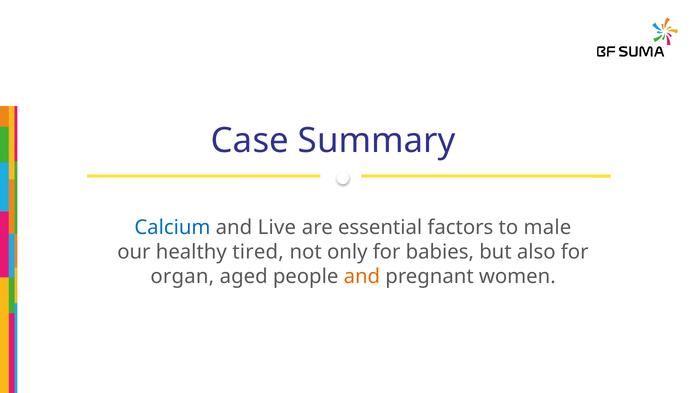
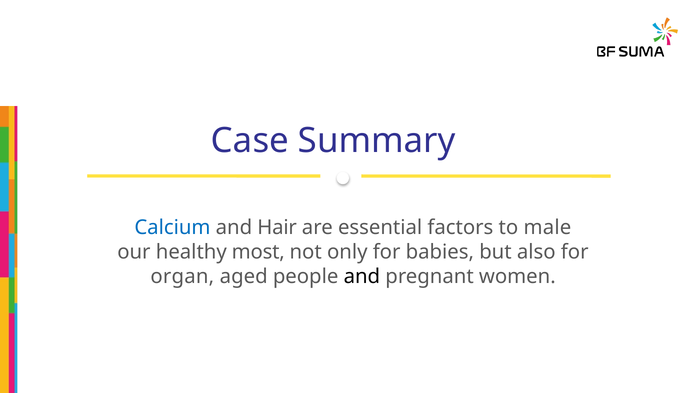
Live: Live -> Hair (277, 227)
tired: tired -> most (258, 252)
and colour: orange -> black (362, 276)
